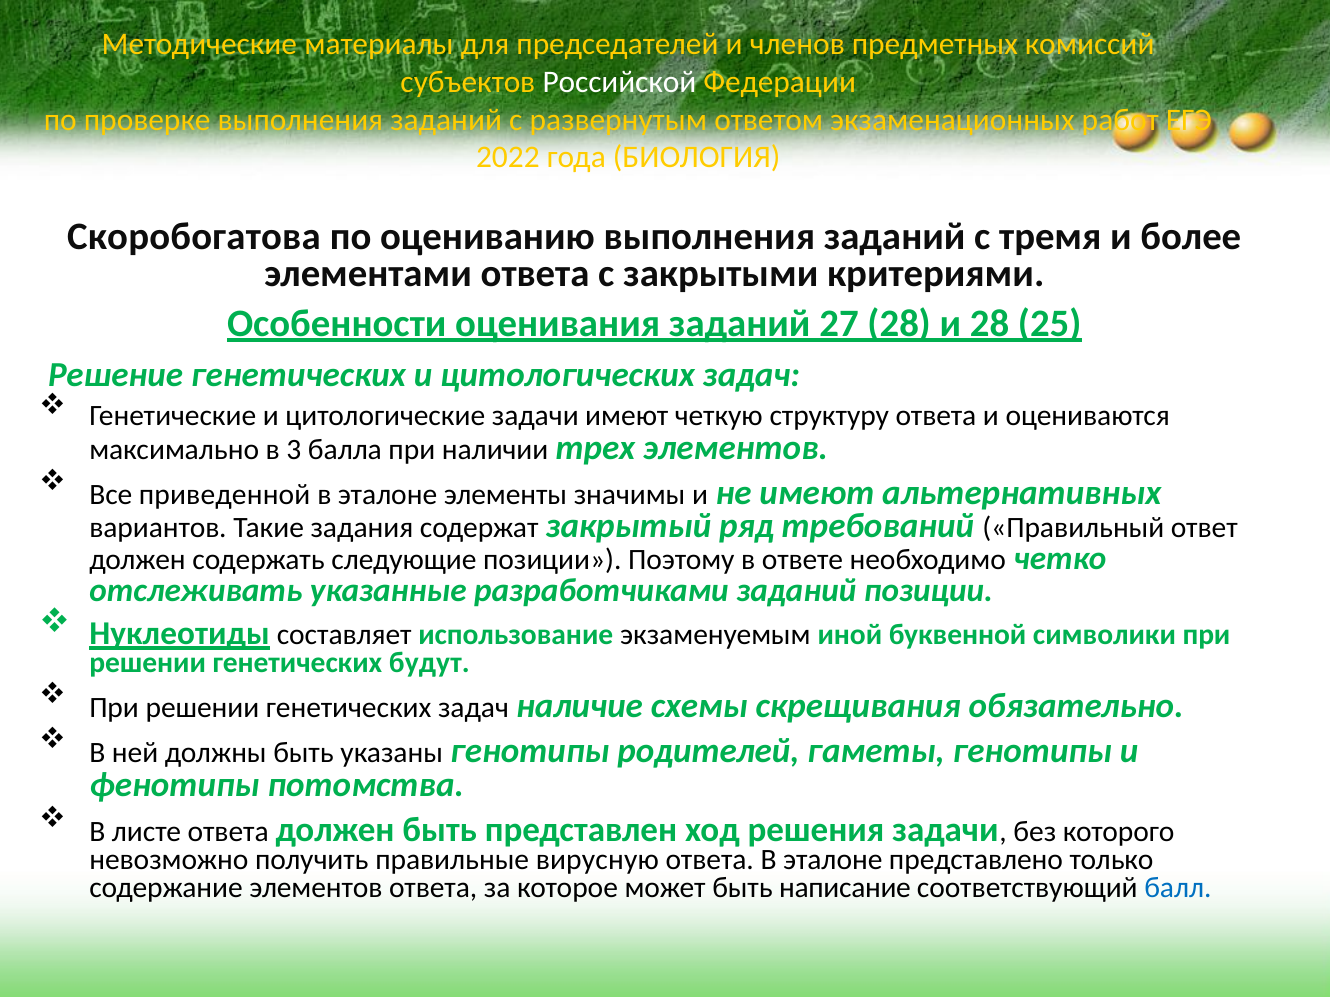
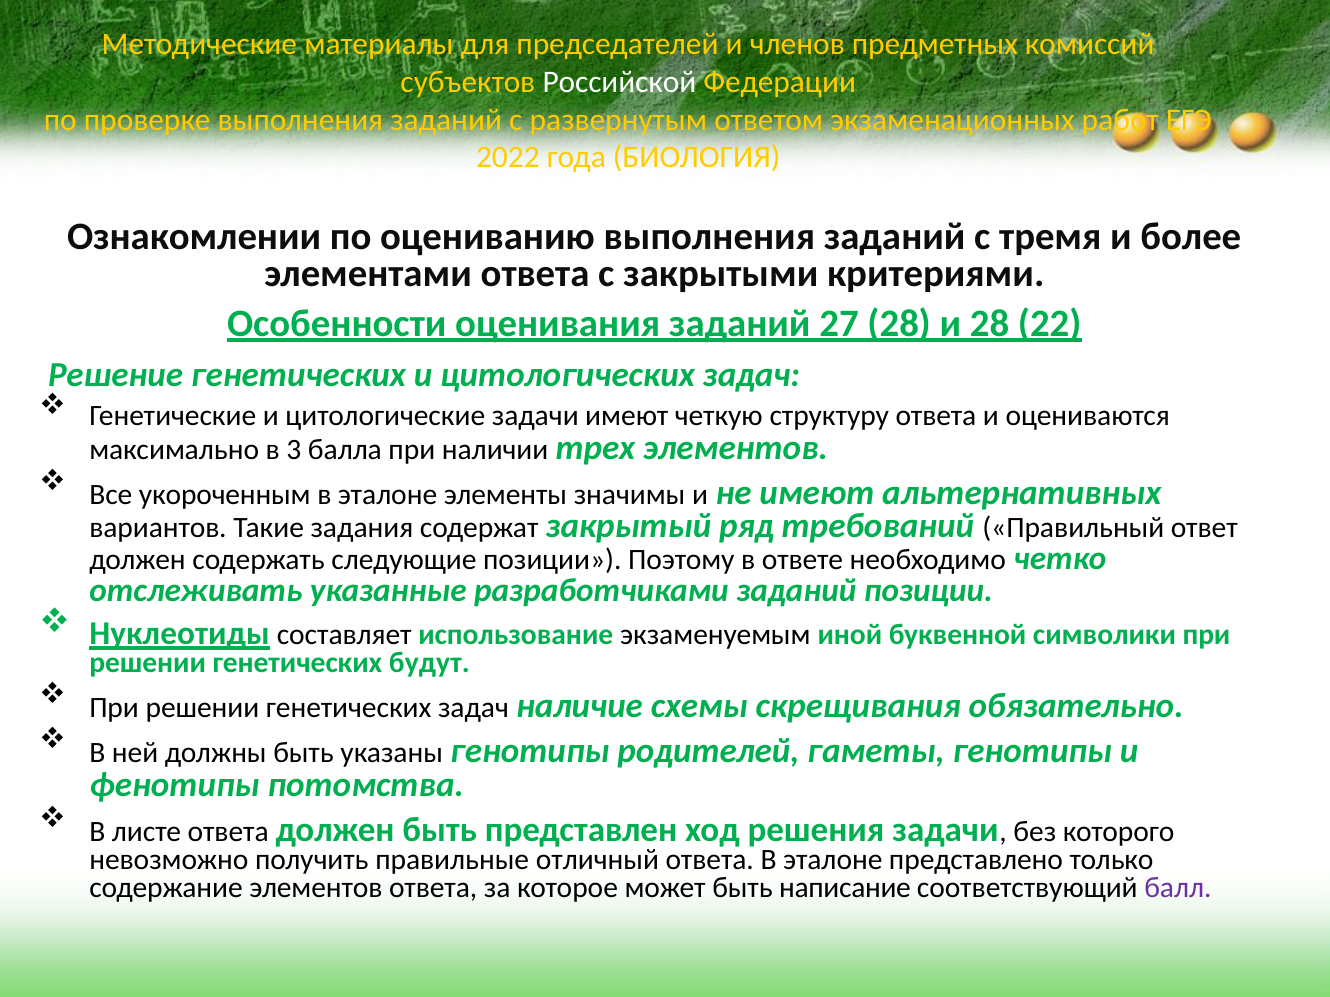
Скоробогатова: Скоробогатова -> Ознакомлении (194, 237)
25: 25 -> 22 (1050, 324)
приведенной: приведенной -> укороченным (225, 495)
вирусную: вирусную -> отличный (597, 860)
балл colour: blue -> purple (1178, 889)
